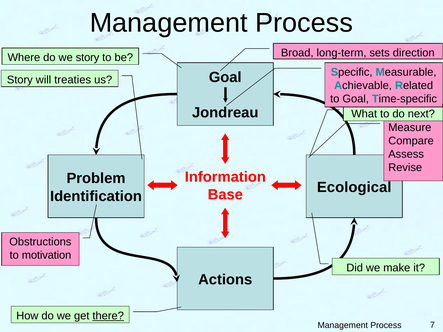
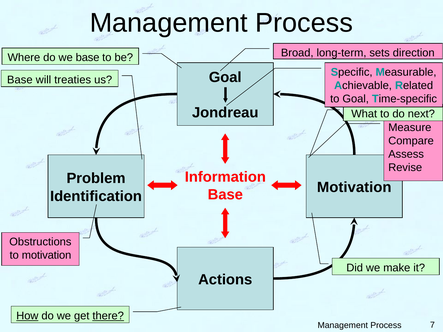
we story: story -> base (88, 58)
Story: Story -> Base (20, 80)
Ecological: Ecological -> Motivation (354, 187)
How underline: none -> present (27, 316)
